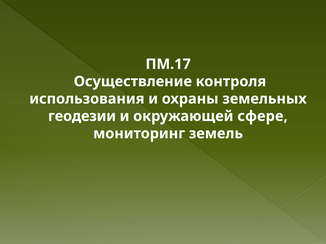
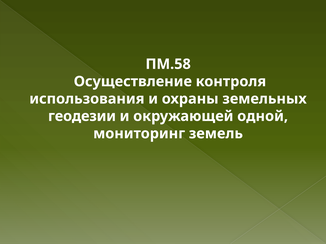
ПМ.17: ПМ.17 -> ПМ.58 (168, 64)
сфере: сфере -> одной (263, 116)
